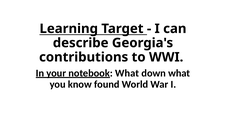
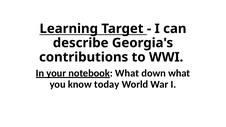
found: found -> today (107, 84)
